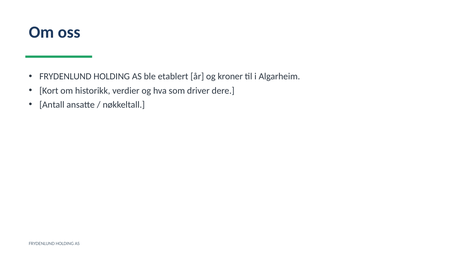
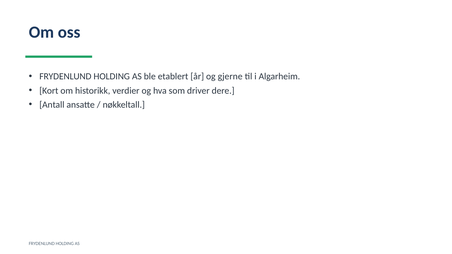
kroner: kroner -> gjerne (230, 77)
